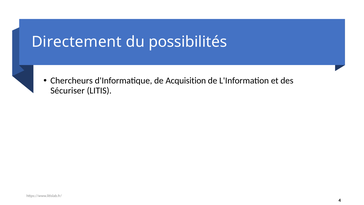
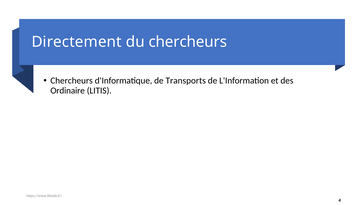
du possibilités: possibilités -> chercheurs (188, 42)
Acquisition: Acquisition -> Transports (186, 81)
Sécuriser: Sécuriser -> Ordinaire (68, 90)
